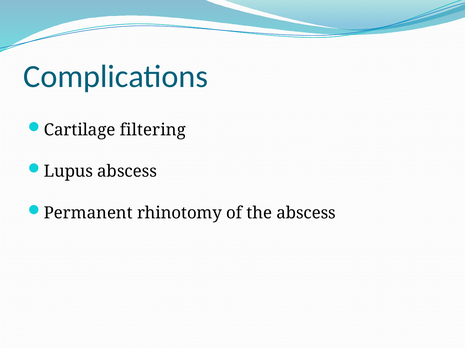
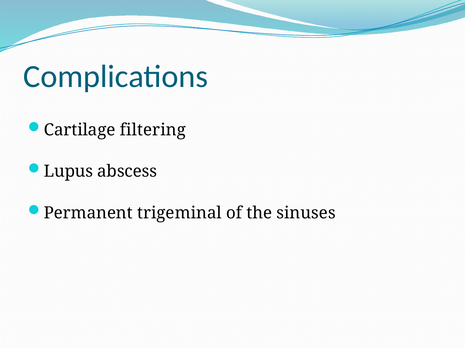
rhinotomy: rhinotomy -> trigeminal (179, 213)
the abscess: abscess -> sinuses (306, 213)
